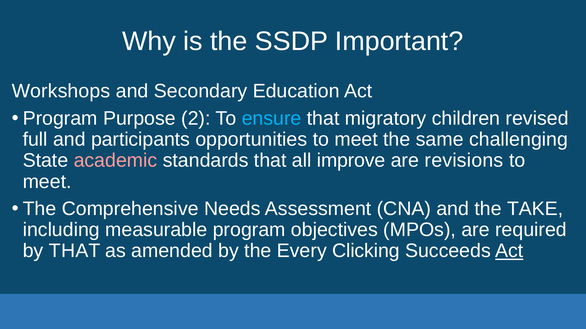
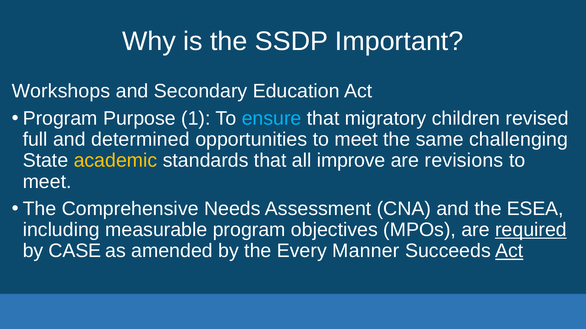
2: 2 -> 1 (196, 119)
participants: participants -> determined (140, 140)
academic colour: pink -> yellow (115, 161)
TAKE: TAKE -> ESEA (535, 209)
required underline: none -> present (531, 230)
by THAT: THAT -> CASE (75, 251)
Clicking: Clicking -> Manner (366, 251)
